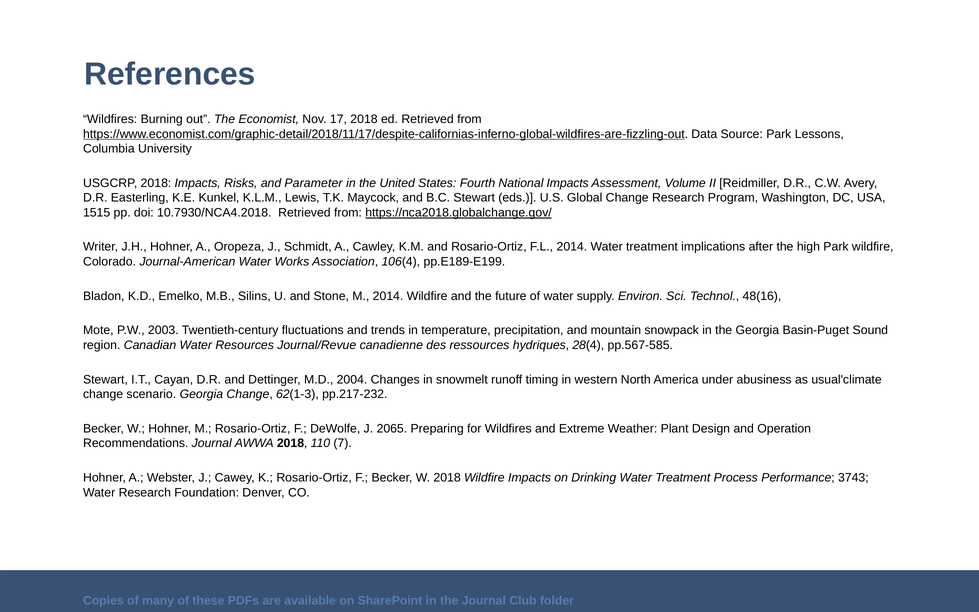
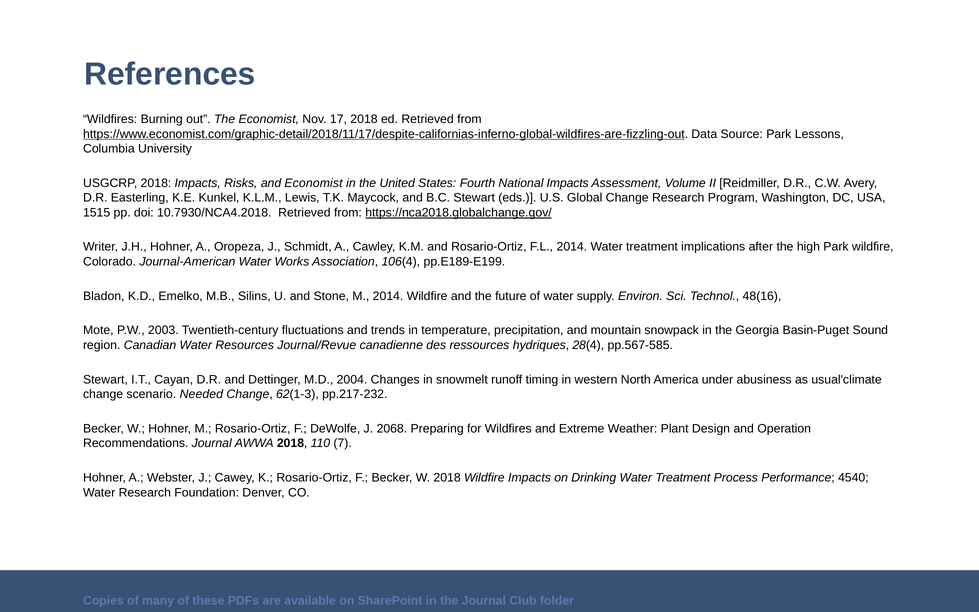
and Parameter: Parameter -> Economist (313, 183)
scenario Georgia: Georgia -> Needed (201, 394)
2065: 2065 -> 2068 (392, 429)
3743: 3743 -> 4540 (853, 478)
